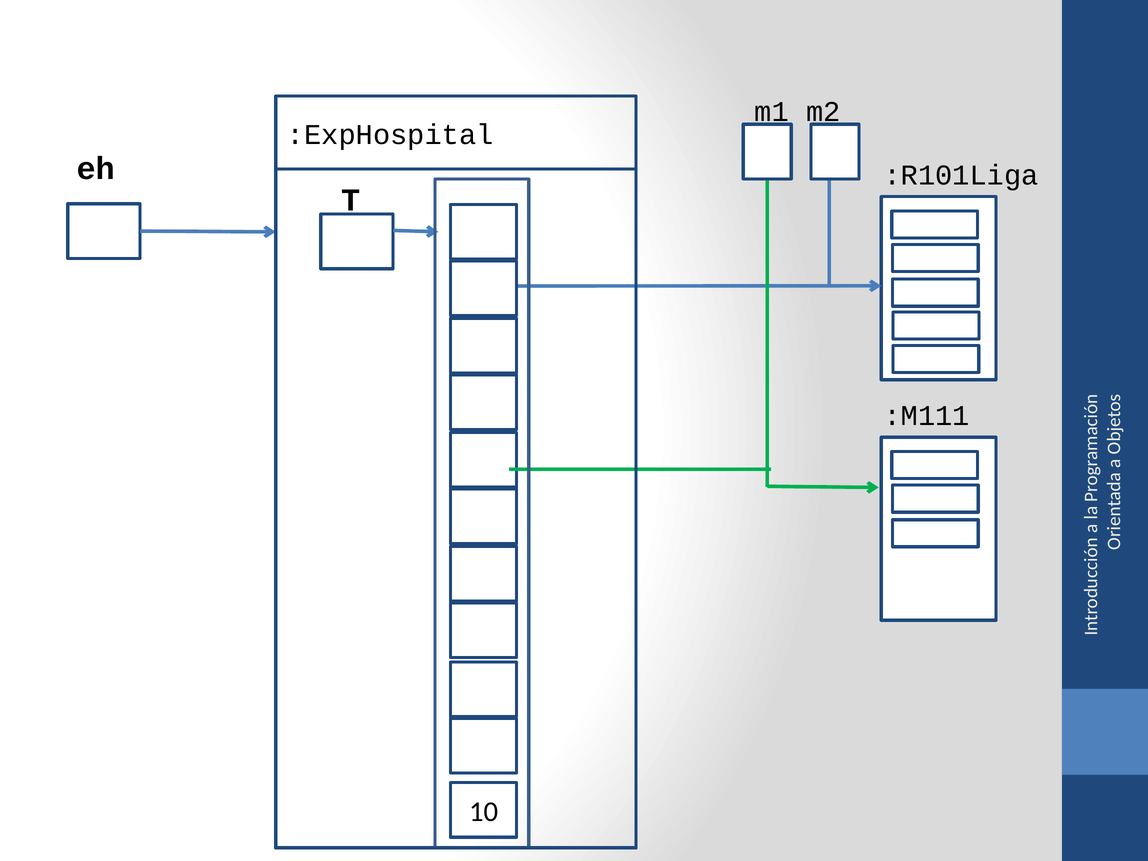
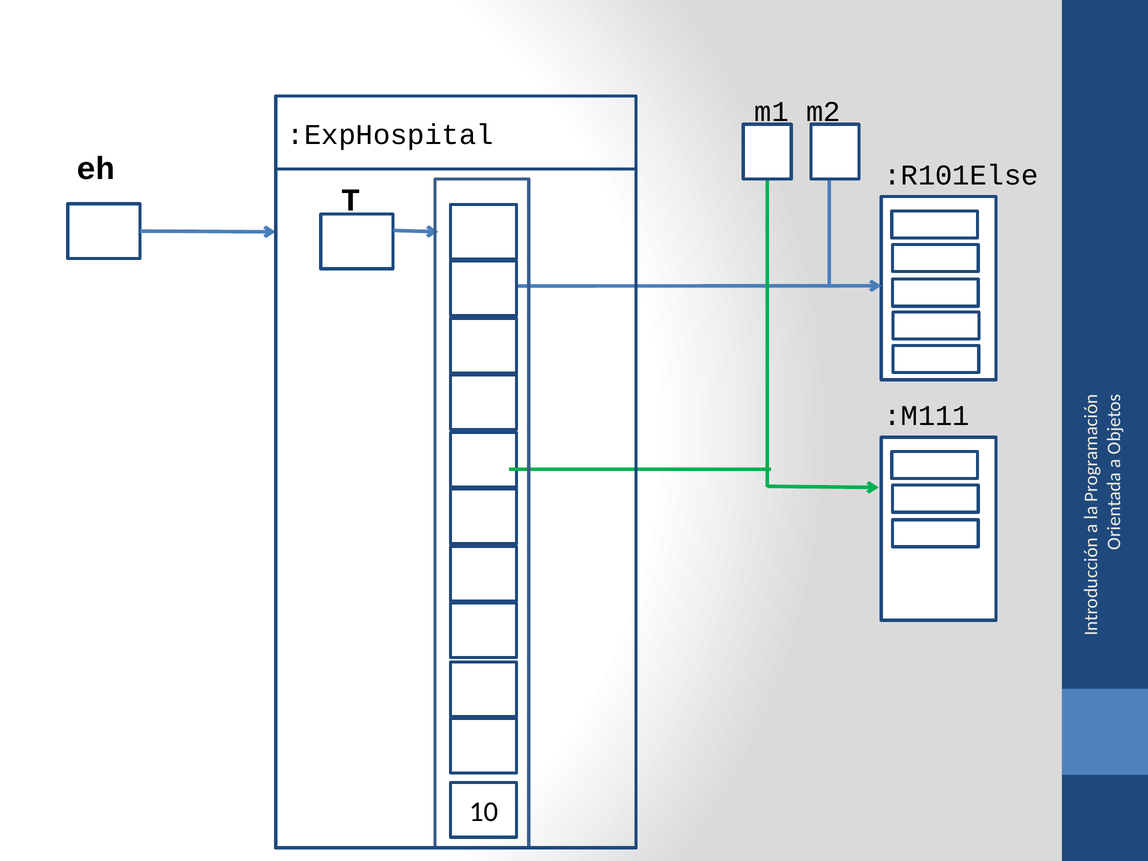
:R101Liga: :R101Liga -> :R101Else (961, 175)
